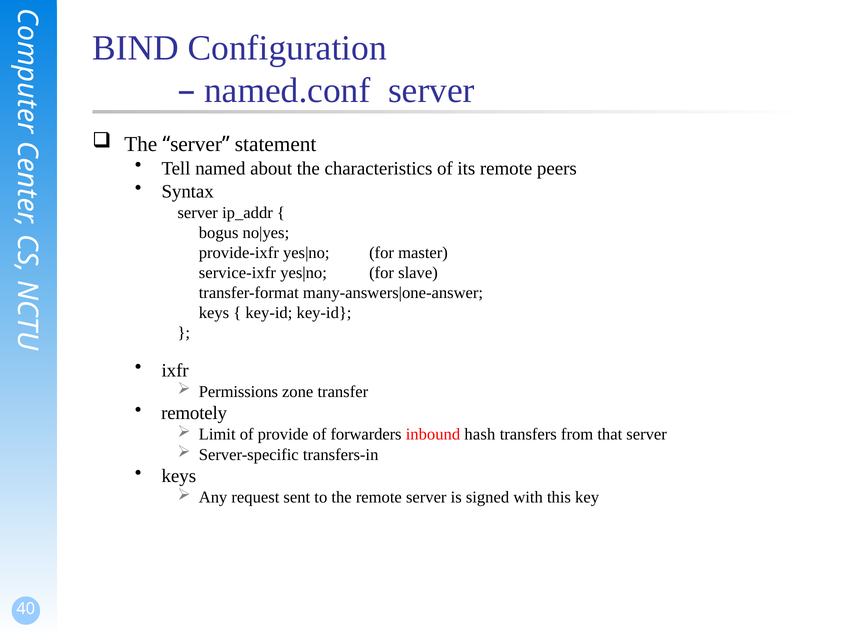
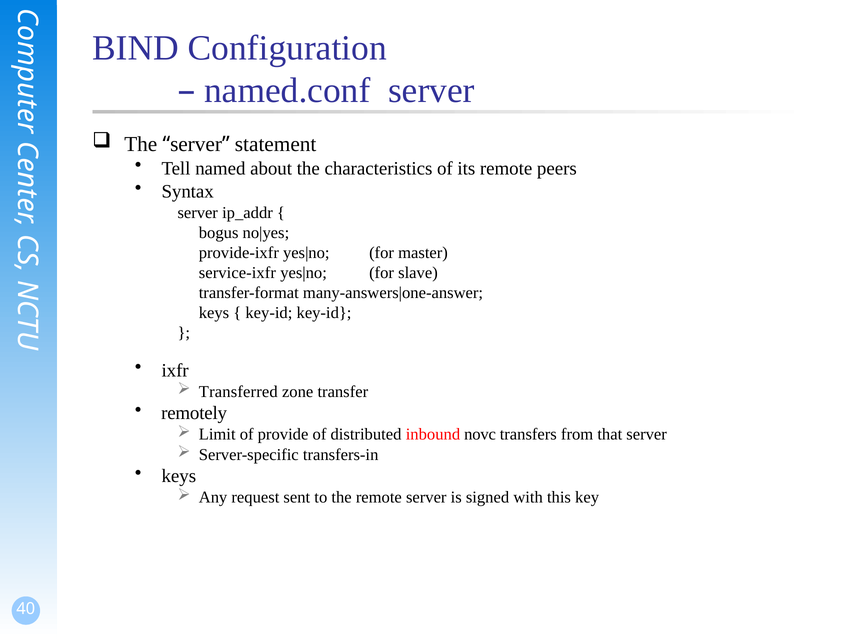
Permissions: Permissions -> Transferred (238, 392)
forwarders: forwarders -> distributed (366, 435)
hash: hash -> novc (480, 435)
